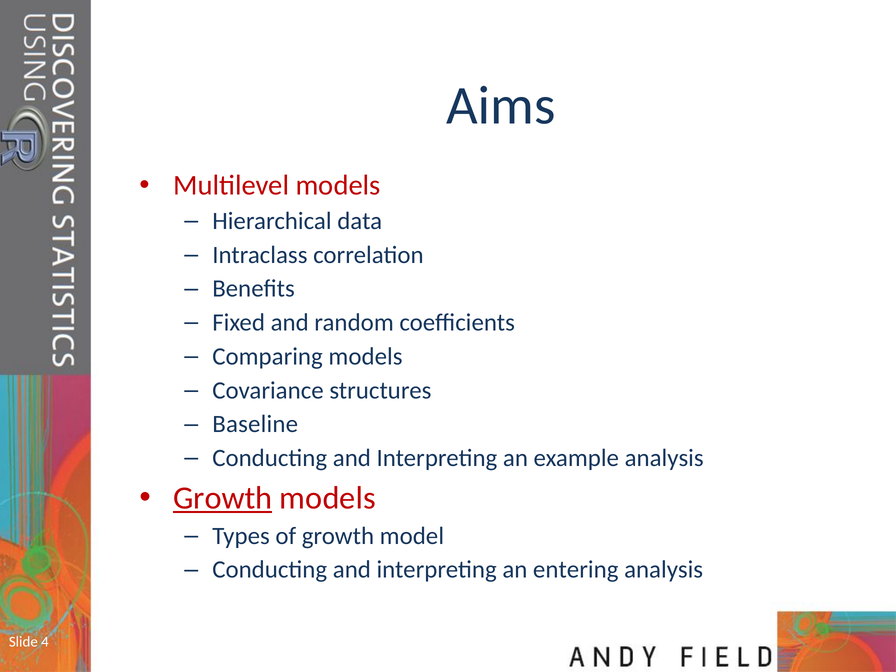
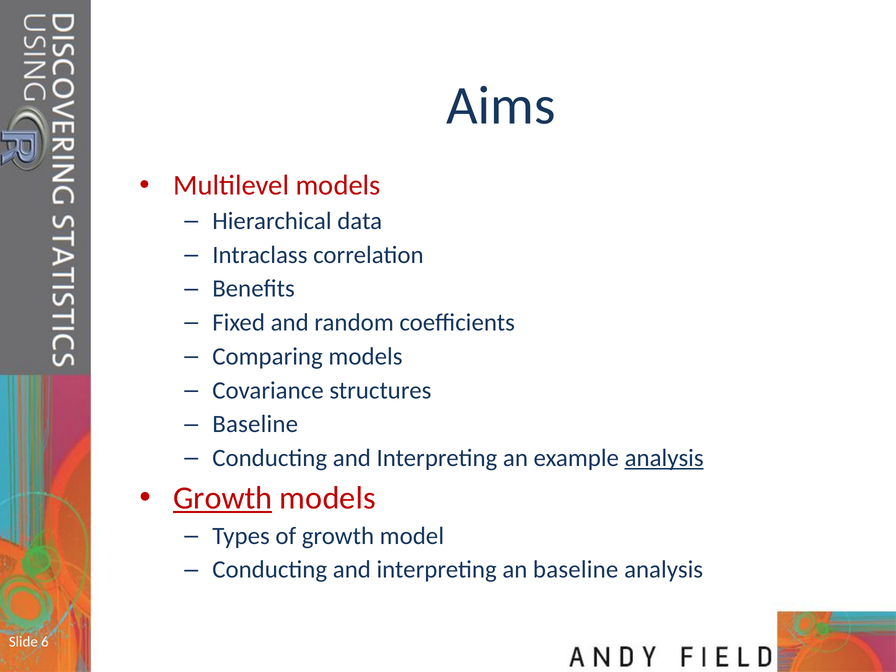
analysis underline: none -> present (664, 458)
an entering: entering -> baseline (576, 570)
4: 4 -> 6 (45, 642)
